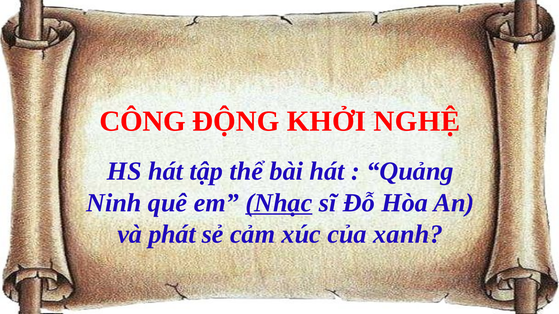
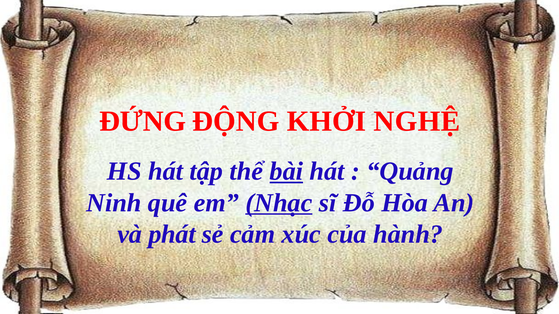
CÔNG: CÔNG -> ĐỨNG (143, 121)
bài underline: none -> present (286, 172)
xanh: xanh -> hành (408, 234)
